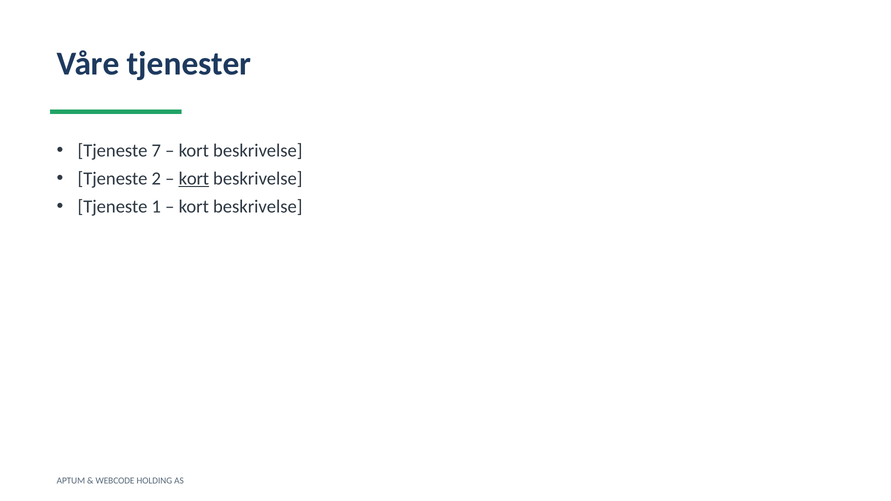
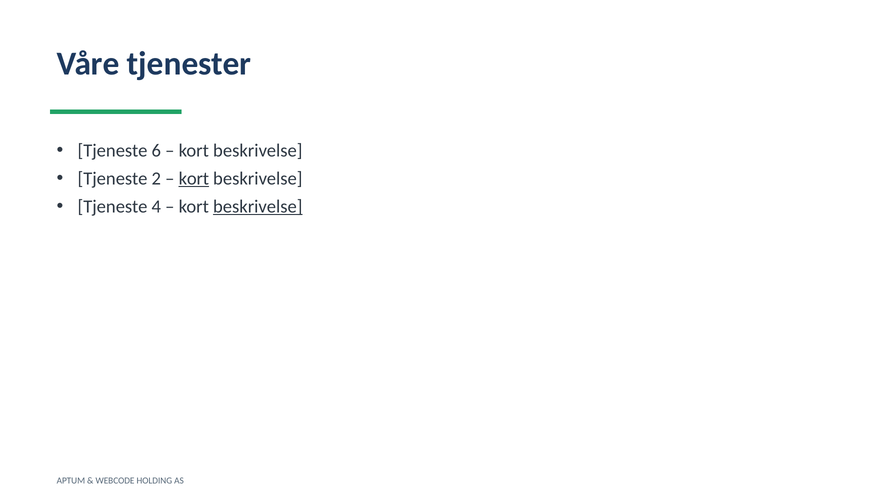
7: 7 -> 6 (156, 151)
1: 1 -> 4 (156, 207)
beskrivelse underline: none -> present (258, 207)
